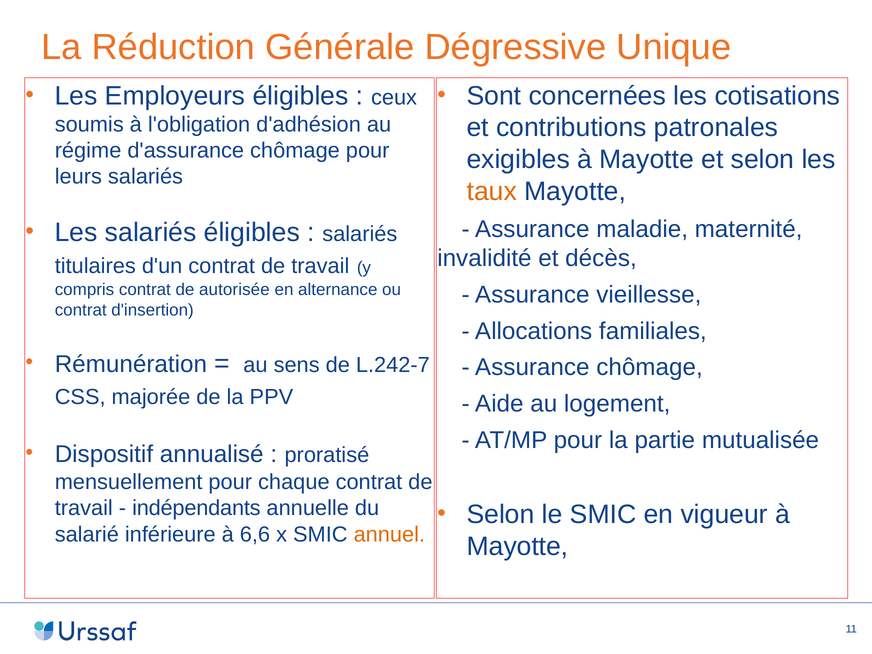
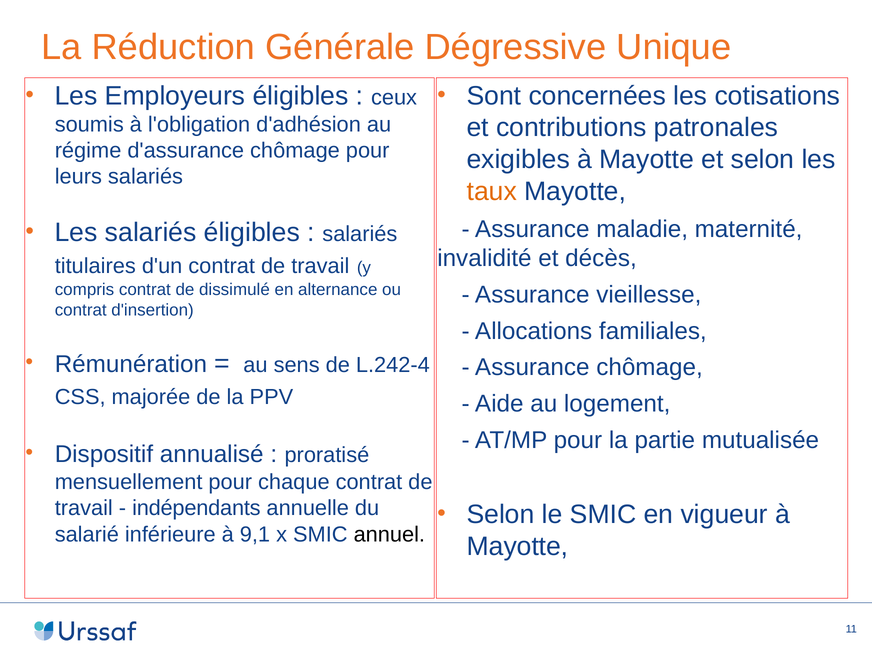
autorisée: autorisée -> dissimulé (234, 290)
L.242-7: L.242-7 -> L.242-4 (393, 365)
6,6: 6,6 -> 9,1 (255, 534)
annuel colour: orange -> black (389, 534)
